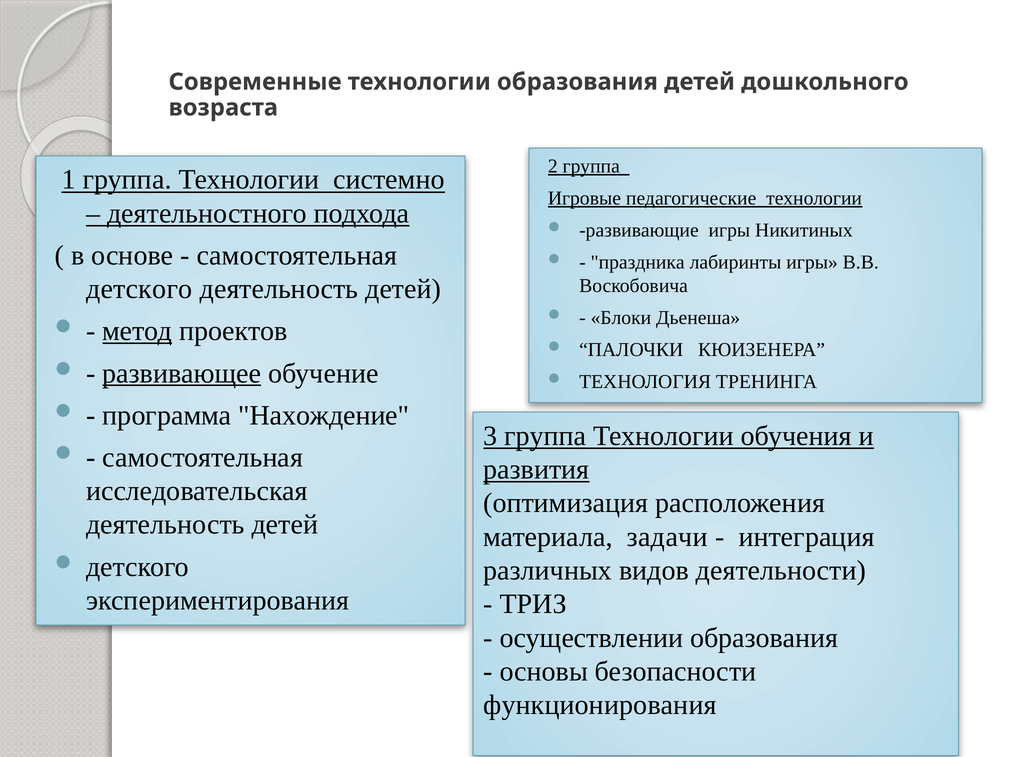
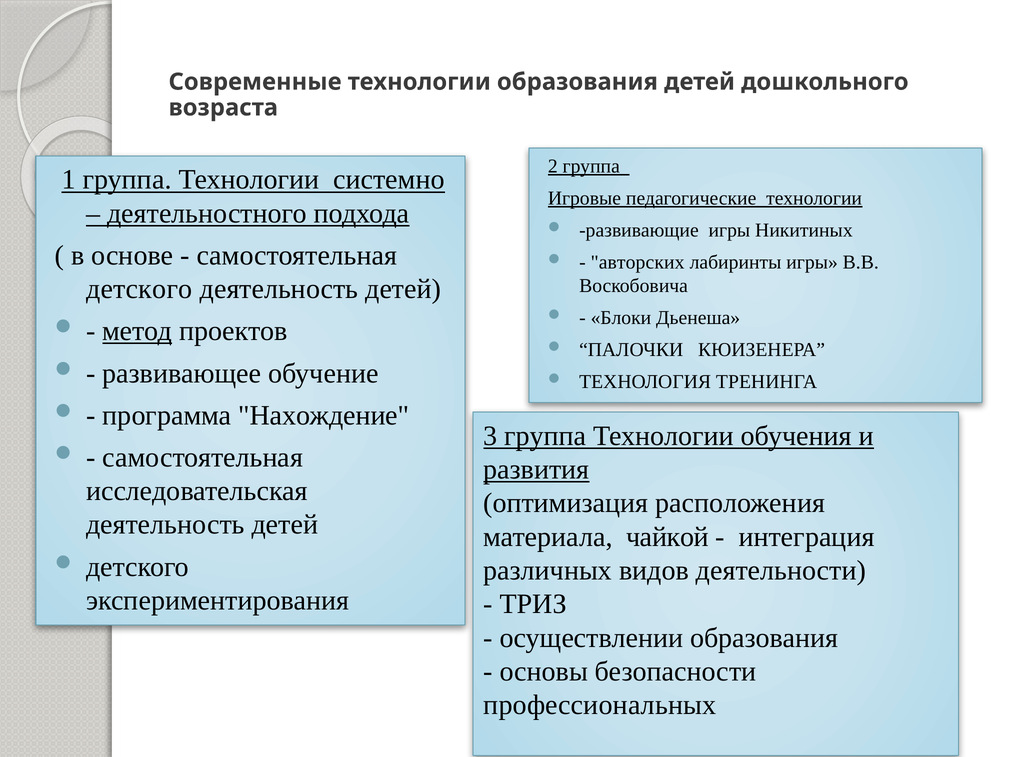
праздника: праздника -> авторских (638, 262)
развивающее underline: present -> none (182, 374)
задачи: задачи -> чайкой (668, 537)
функционирования: функционирования -> профессиональных (600, 706)
